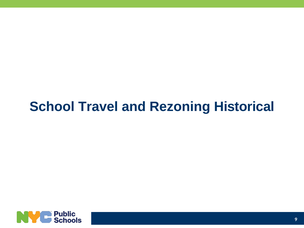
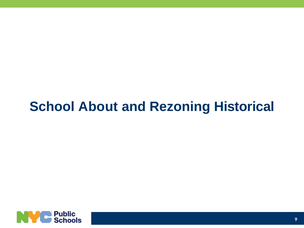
Travel: Travel -> About (98, 107)
